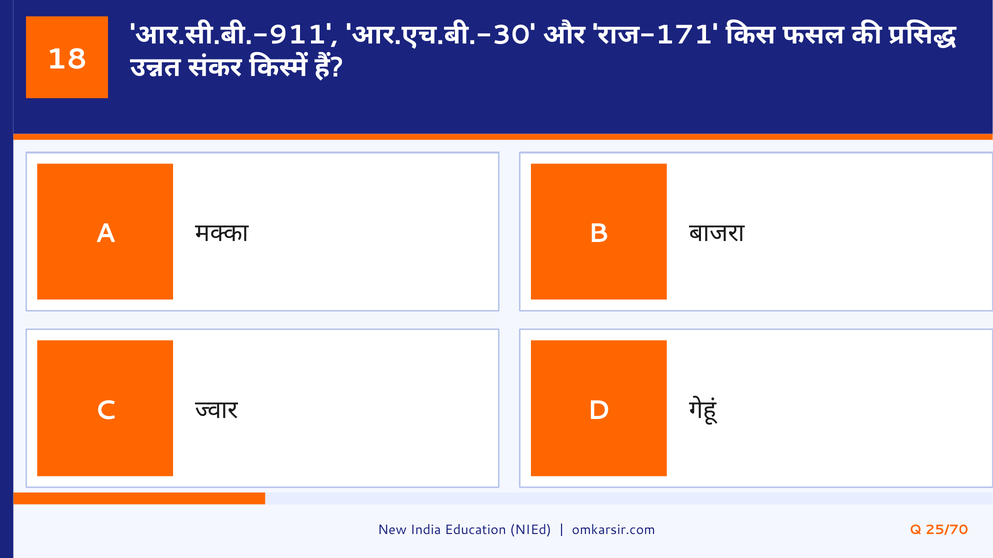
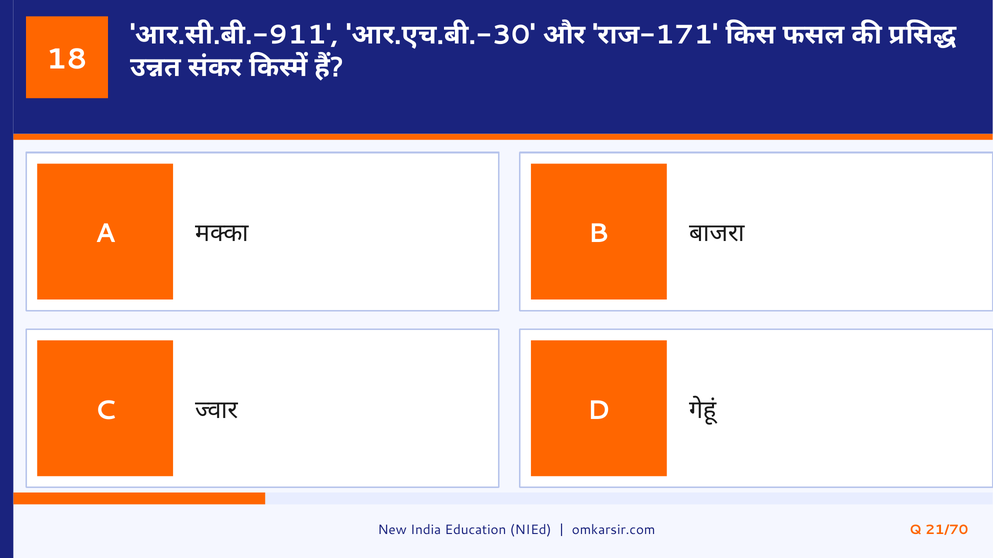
25/70: 25/70 -> 21/70 (947, 530)
